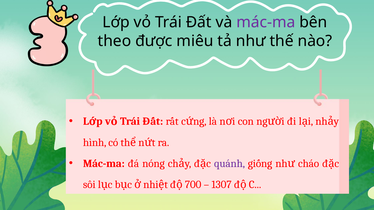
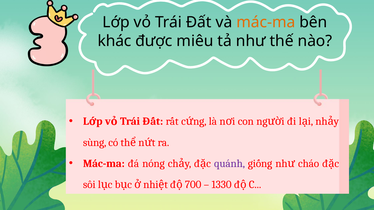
mác-ma colour: purple -> orange (266, 22)
theo: theo -> khác (115, 41)
hình: hình -> sùng (95, 143)
1307: 1307 -> 1330 (222, 185)
